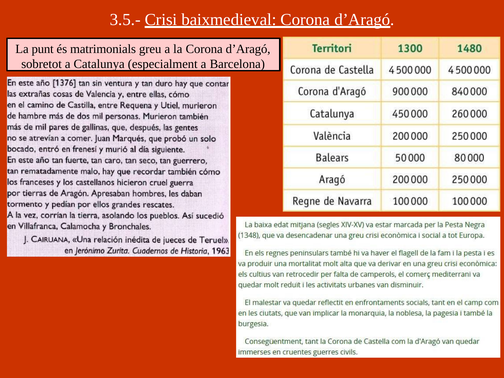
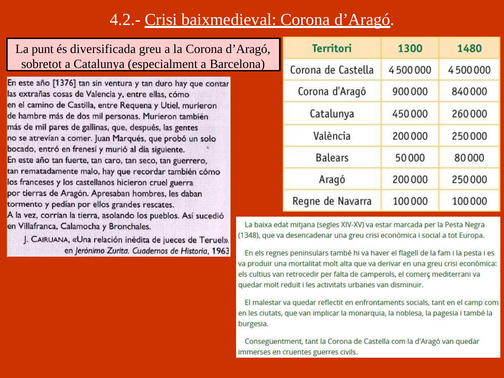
3.5.-: 3.5.- -> 4.2.- (125, 20)
matrimonials: matrimonials -> diversificada (103, 49)
